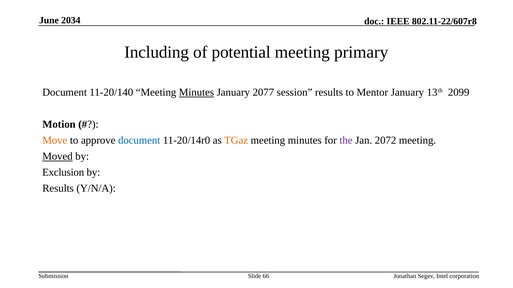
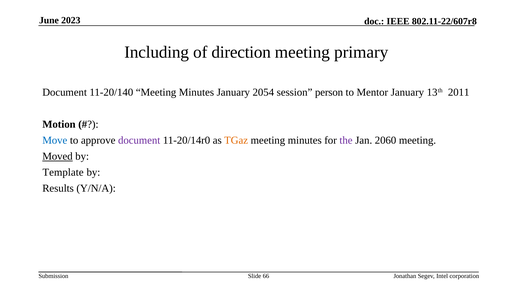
2034: 2034 -> 2023 (71, 20)
potential: potential -> direction (241, 52)
Minutes underline: present -> none (196, 92)
2077: 2077 -> 2054 (263, 92)
session results: results -> person (329, 92)
2099: 2099 -> 2011 (459, 92)
Move colour: orange -> blue (55, 141)
document colour: blue -> purple (139, 141)
2072: 2072 -> 2060 (386, 141)
Exclusion: Exclusion -> Template (63, 173)
